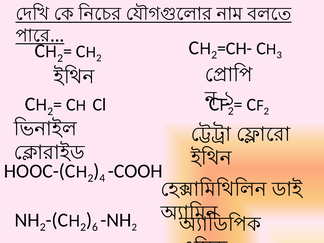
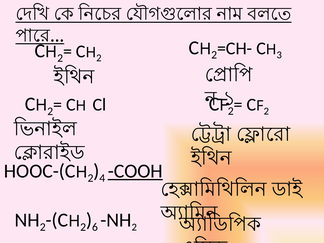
COOH underline: none -> present (135, 171)
